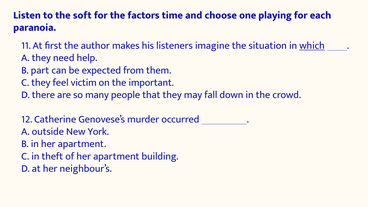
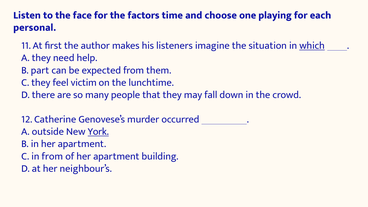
soft: soft -> face (82, 15)
paranoia: paranoia -> personal (35, 28)
important: important -> lunchtime (151, 82)
York underline: none -> present (98, 132)
in theft: theft -> from (52, 156)
